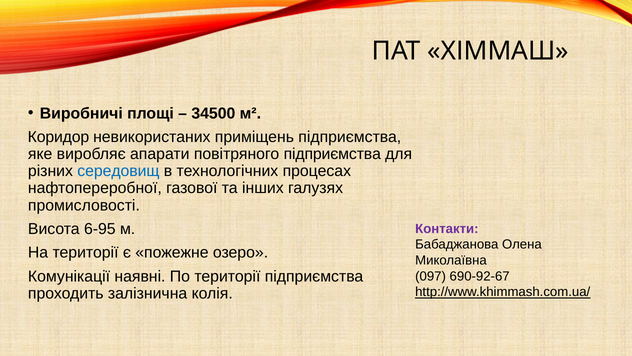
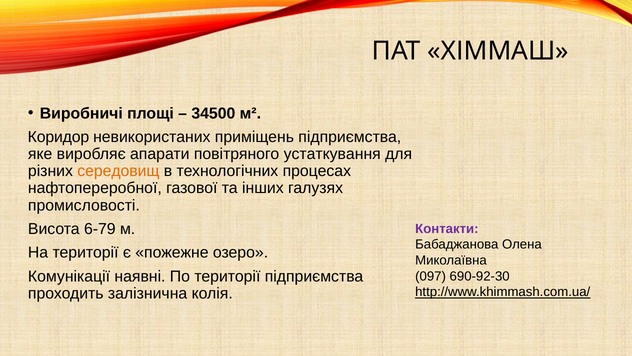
повітряного підприємства: підприємства -> устаткування (332, 154)
середовищ colour: blue -> orange (118, 171)
6-95: 6-95 -> 6-79 (100, 229)
690-92-67: 690-92-67 -> 690-92-30 (480, 276)
